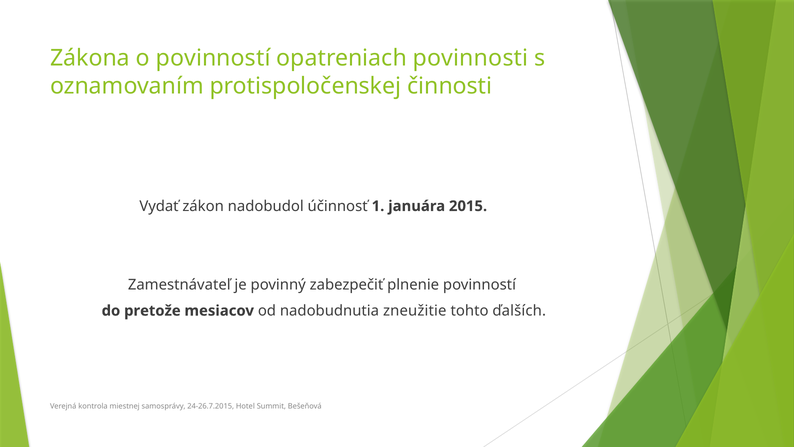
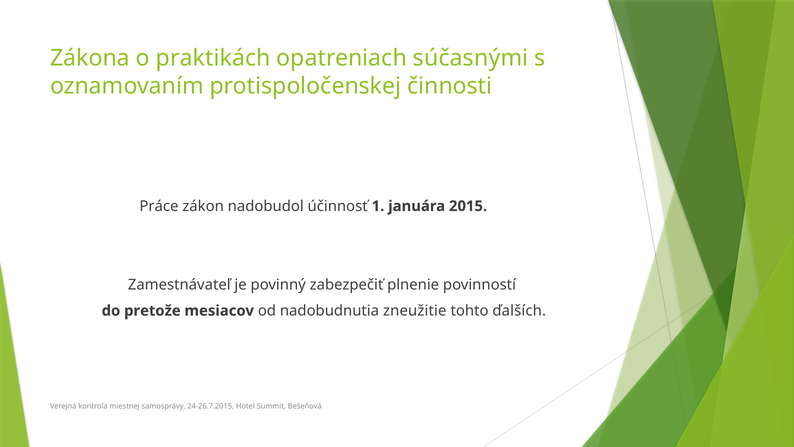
o povinností: povinností -> praktikách (213, 58)
povinnosti: povinnosti -> súčasnými (471, 58)
Vydať: Vydať -> Práce (159, 206)
